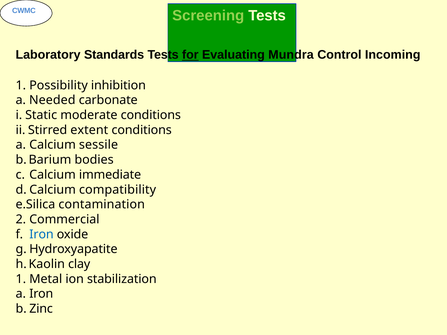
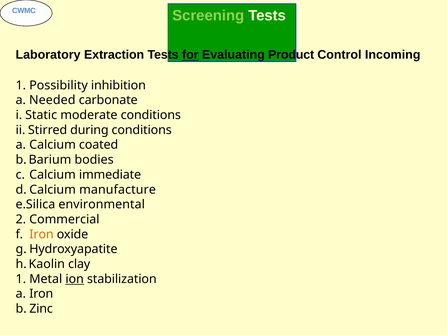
Standards: Standards -> Extraction (114, 55)
Mundra: Mundra -> Product (291, 55)
extent: extent -> during (89, 130)
sessile: sessile -> coated (99, 145)
compatibility: compatibility -> manufacture (118, 190)
contamination: contamination -> environmental (102, 205)
Iron colour: blue -> orange (41, 234)
ion underline: none -> present (75, 279)
